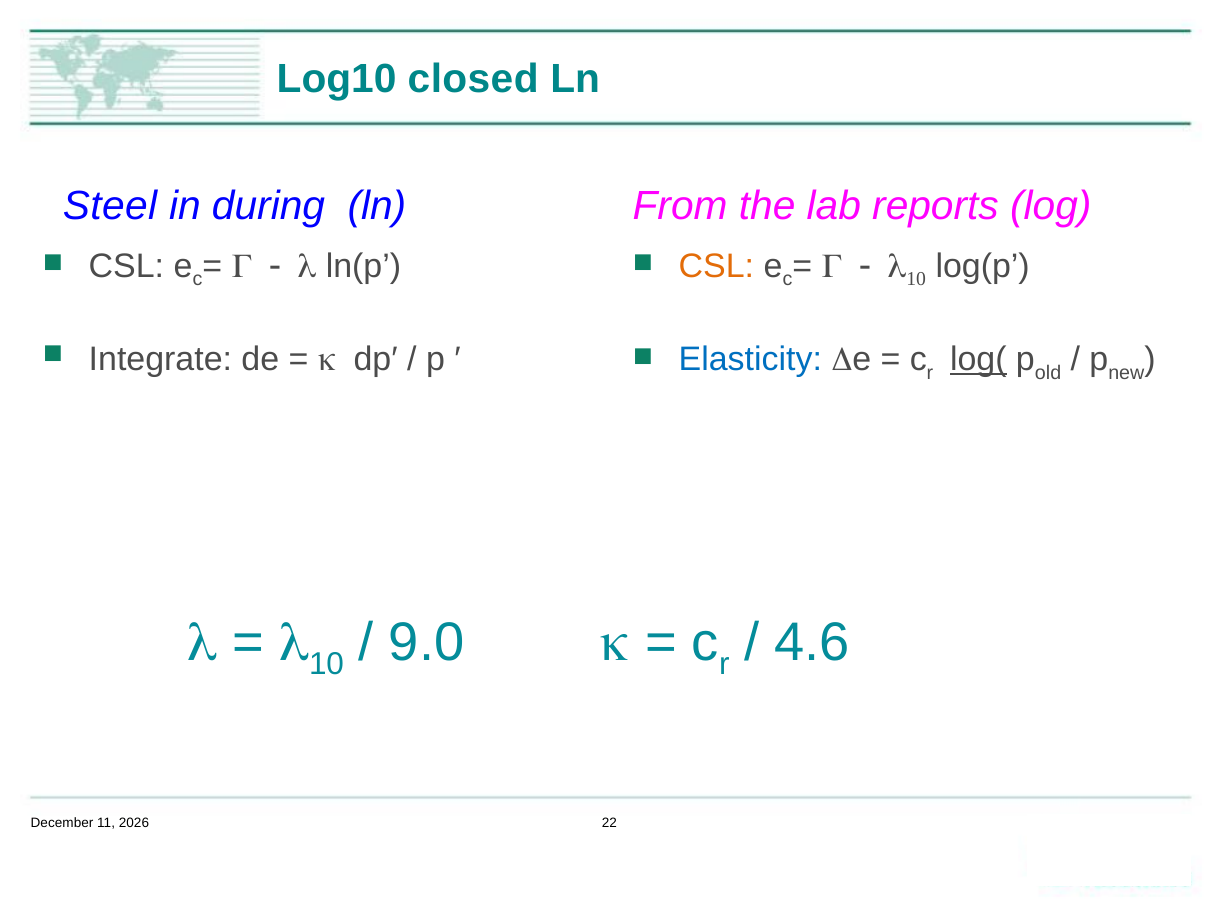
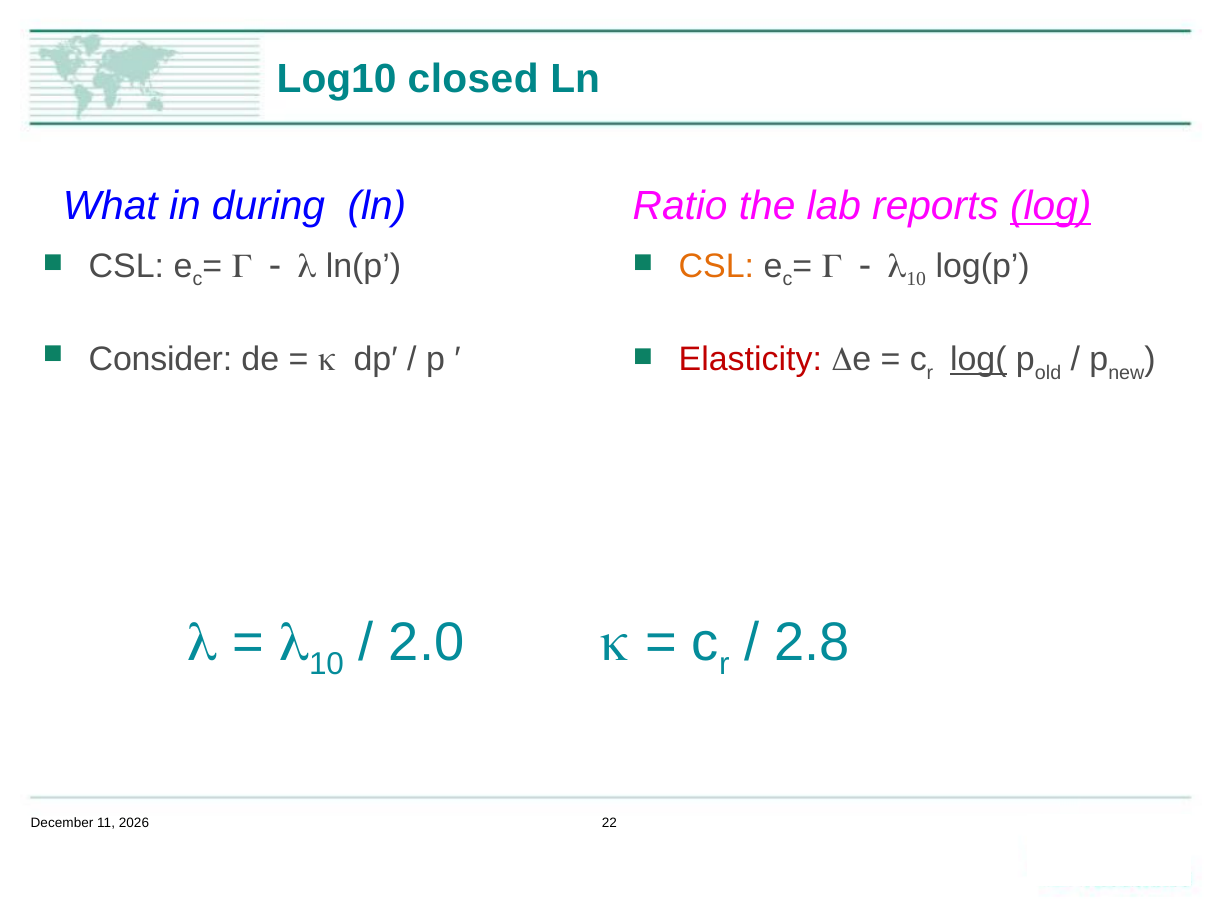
Steel: Steel -> What (110, 206)
From: From -> Ratio (680, 206)
log underline: none -> present (1051, 206)
Integrate: Integrate -> Consider (160, 360)
Elasticity colour: blue -> red (750, 360)
9.0: 9.0 -> 2.0 (427, 643)
4.6: 4.6 -> 2.8 (812, 643)
